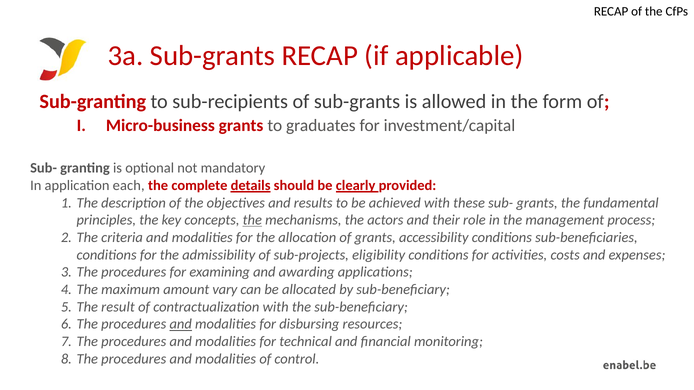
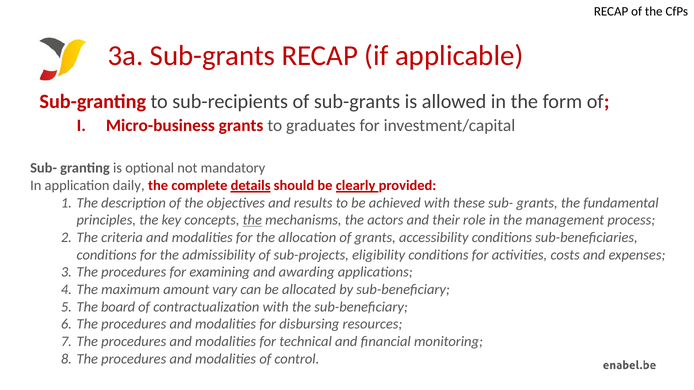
each: each -> daily (129, 186)
result: result -> board (118, 307)
and underline: present -> none (181, 324)
